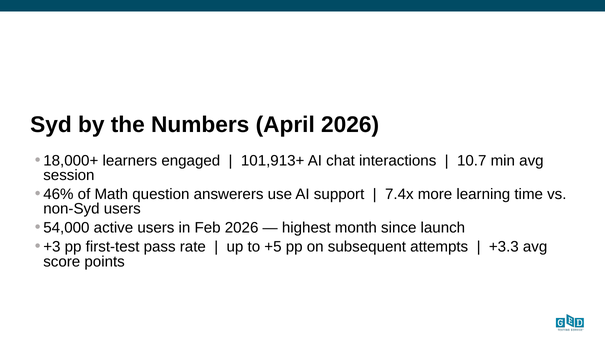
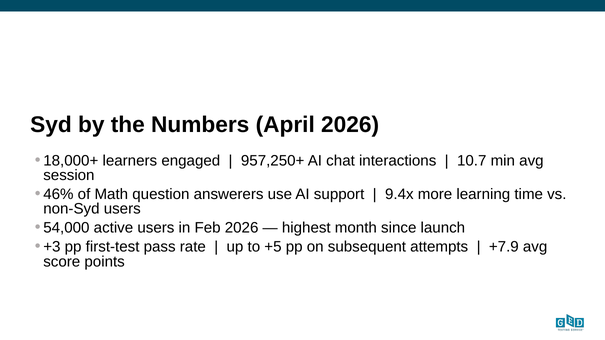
101,913+: 101,913+ -> 957,250+ (273, 161)
7.4x: 7.4x -> 9.4x (399, 194)
+3.3: +3.3 -> +7.9 (504, 247)
